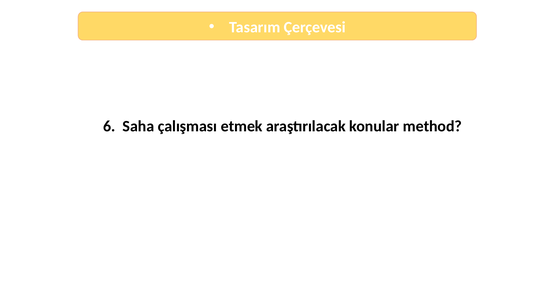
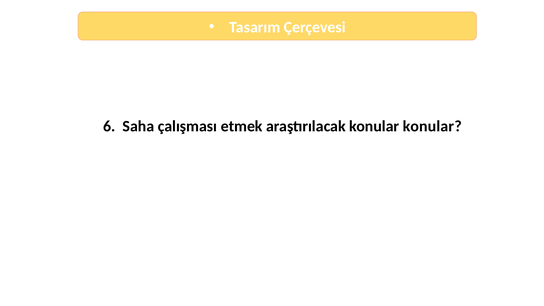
konular method: method -> konular (432, 126)
